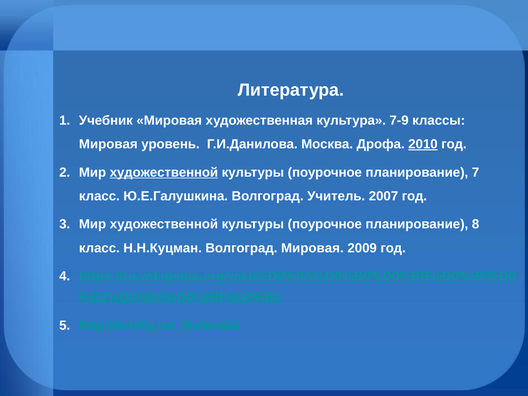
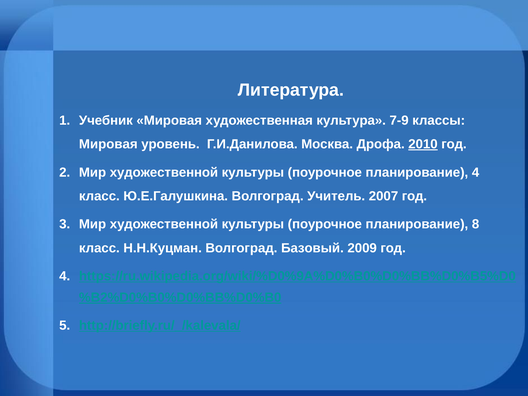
художественной underline: present -> none (164, 172)
планирование 7: 7 -> 4 (476, 172)
Волгоград Мировая: Мировая -> Базовый (312, 248)
